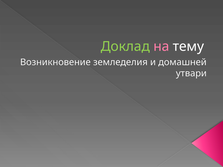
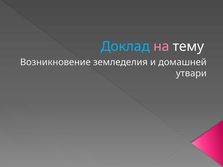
Доклад colour: light green -> light blue (125, 46)
